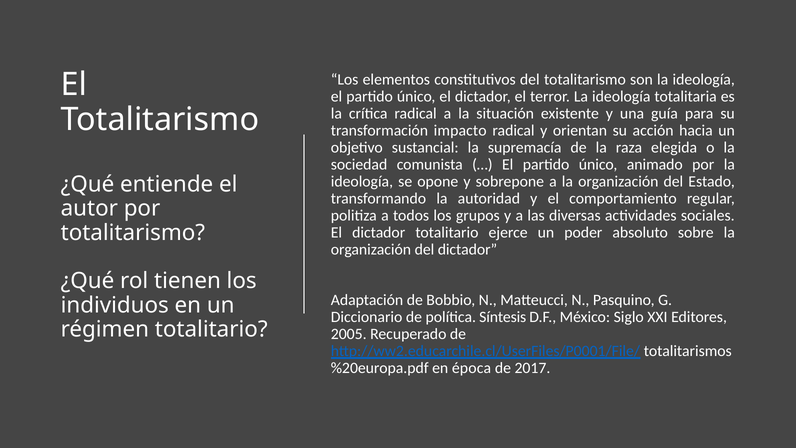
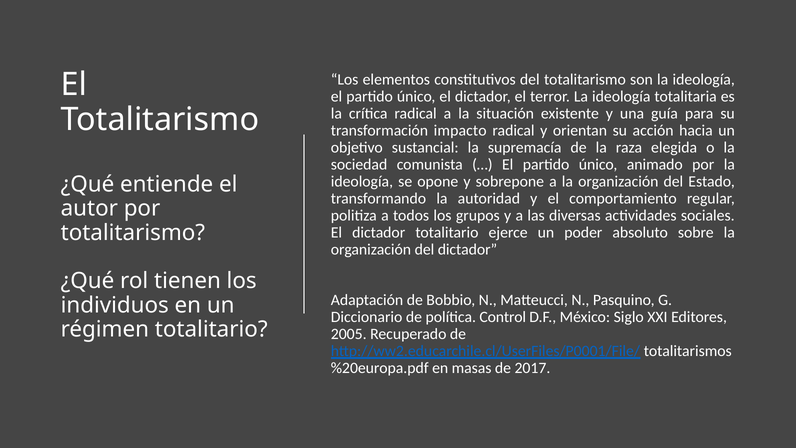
Síntesis: Síntesis -> Control (503, 317)
época: época -> masas (472, 368)
